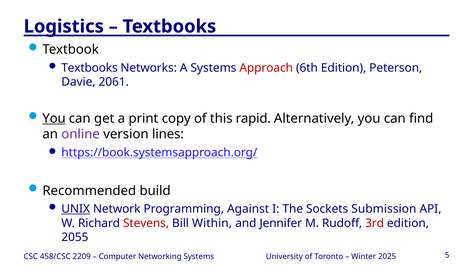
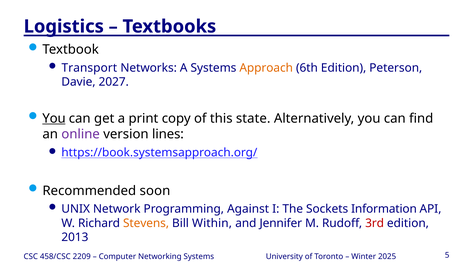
Textbooks: Textbooks -> Transport (89, 68)
Approach colour: red -> orange (266, 68)
2061: 2061 -> 2027 (114, 82)
rapid: rapid -> state (253, 118)
build: build -> soon (155, 191)
UNIX underline: present -> none (76, 209)
Submission: Submission -> Information (384, 209)
Stevens colour: red -> orange (146, 223)
2055: 2055 -> 2013 (75, 237)
